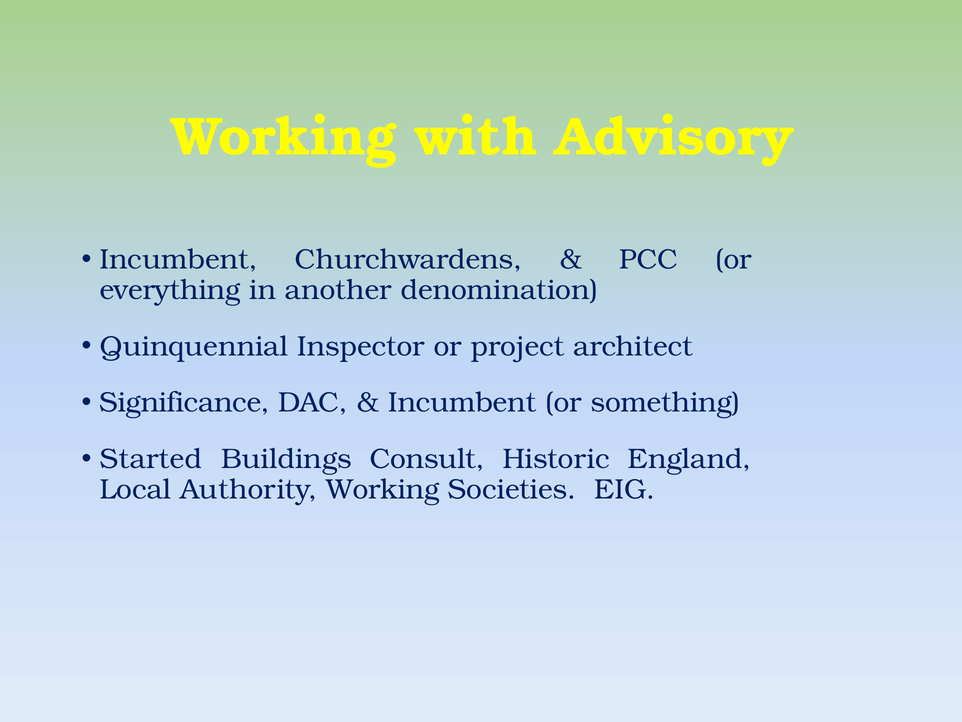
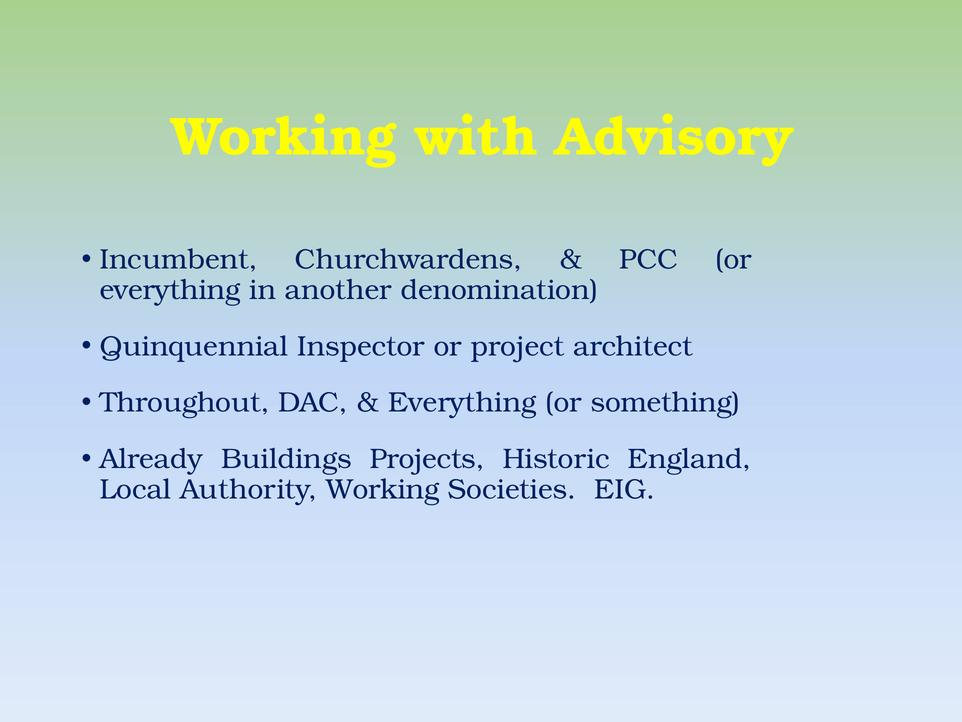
Significance: Significance -> Throughout (185, 402)
Incumbent: Incumbent -> Everything (462, 402)
Started: Started -> Already (151, 459)
Consult: Consult -> Projects (427, 459)
